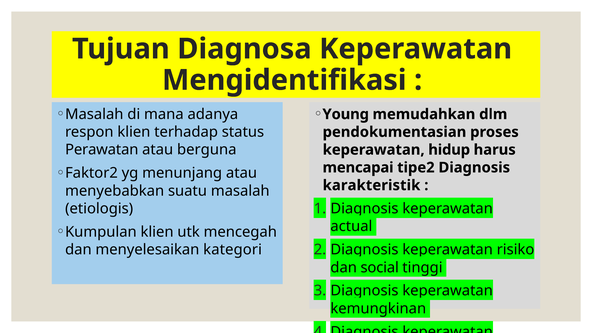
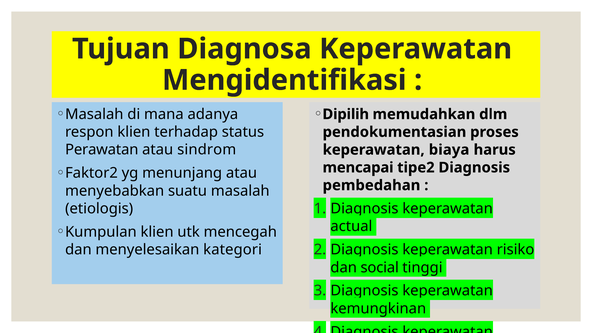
Young: Young -> Dipilih (346, 114)
atau berguna: berguna -> sindrom (207, 150)
hidup: hidup -> biaya (449, 150)
karakteristik: karakteristik -> pembedahan (371, 185)
